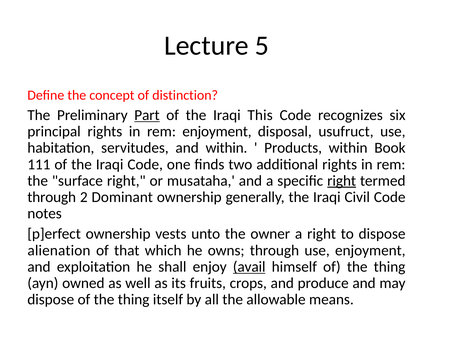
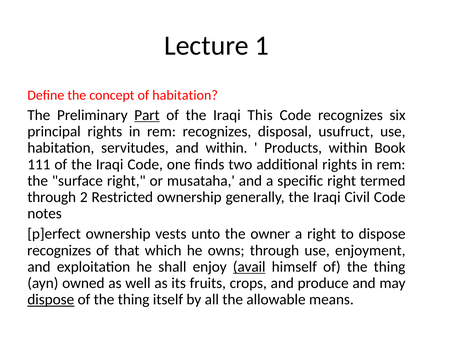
5: 5 -> 1 (262, 46)
of distinction: distinction -> habitation (185, 95)
rem enjoyment: enjoyment -> recognizes (217, 132)
right underline: present -> none (342, 181)
Dominant: Dominant -> Restricted (122, 197)
alienation: alienation -> recognizes (59, 250)
dispose underline: none -> present (51, 300)
